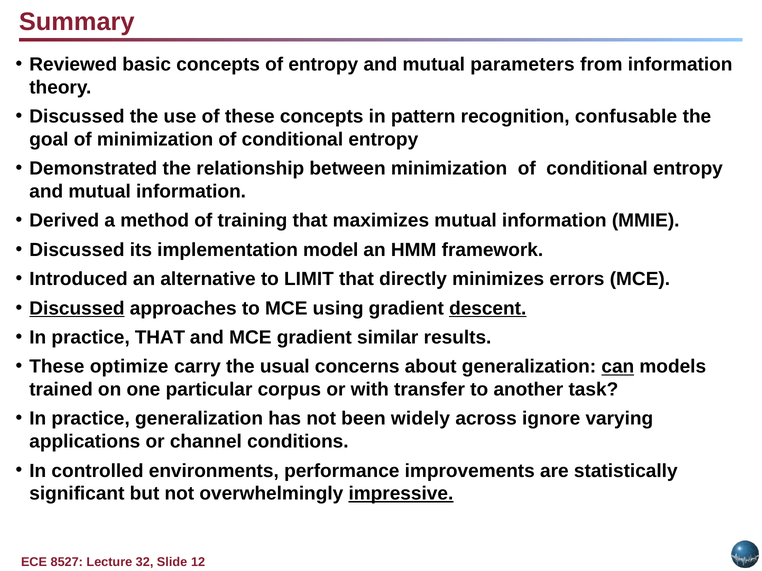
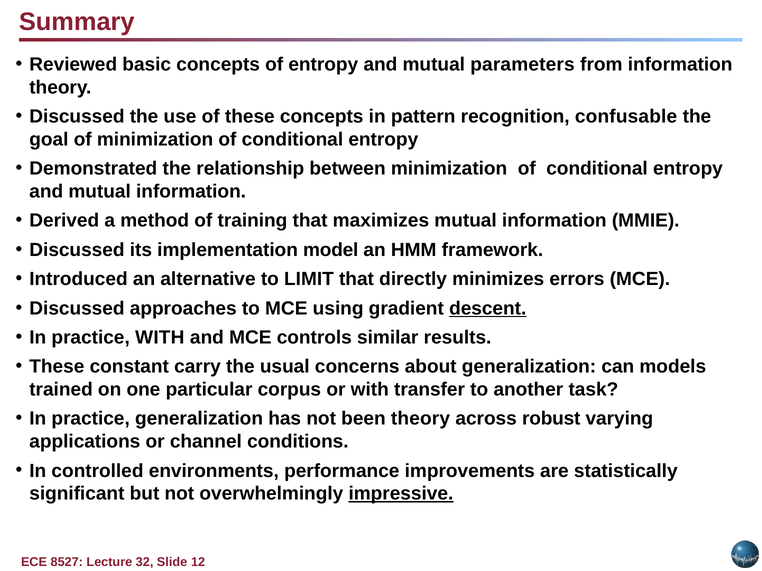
Discussed underline: present -> none (77, 309)
practice THAT: THAT -> WITH (160, 338)
MCE gradient: gradient -> controls (314, 338)
optimize: optimize -> constant (129, 367)
can underline: present -> none (618, 367)
been widely: widely -> theory (420, 419)
ignore: ignore -> robust (551, 419)
